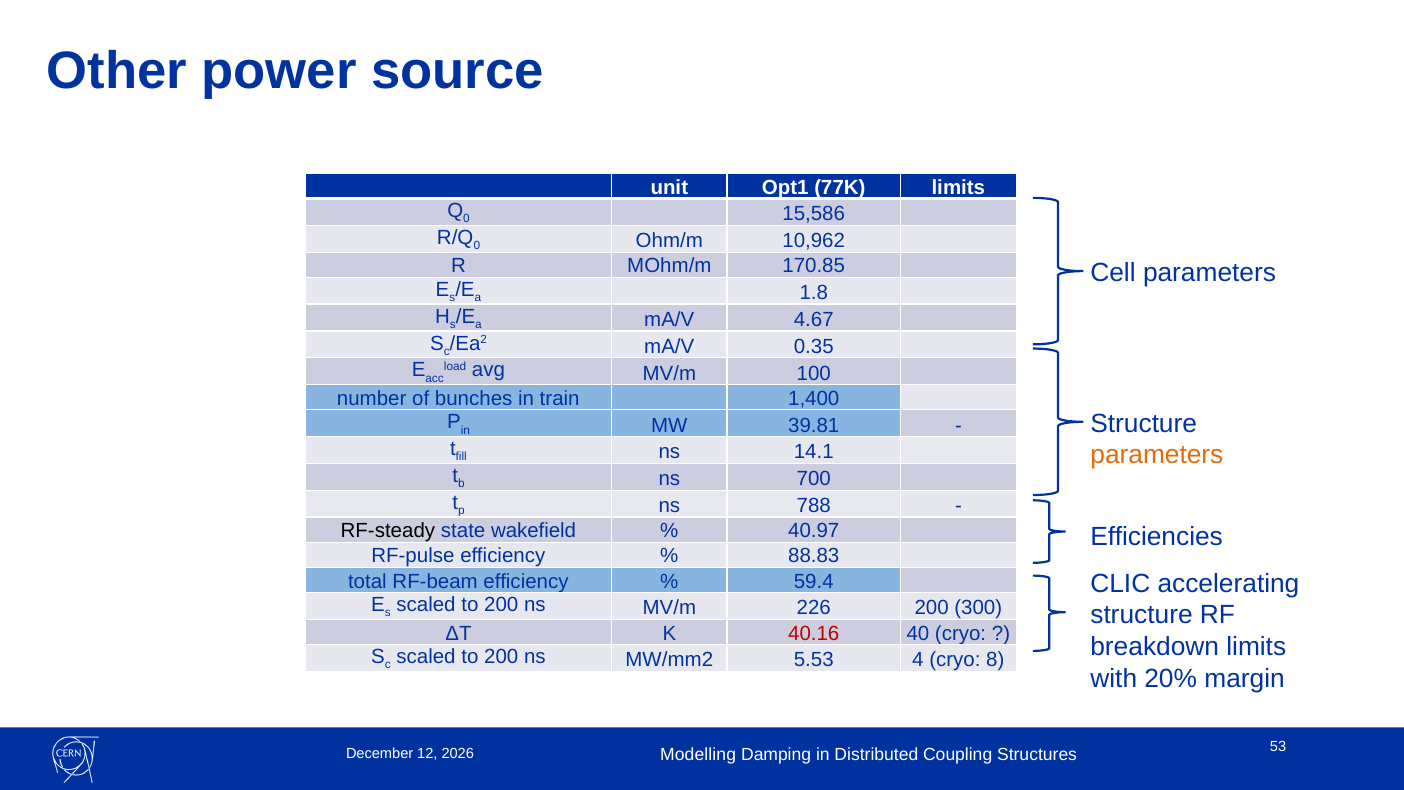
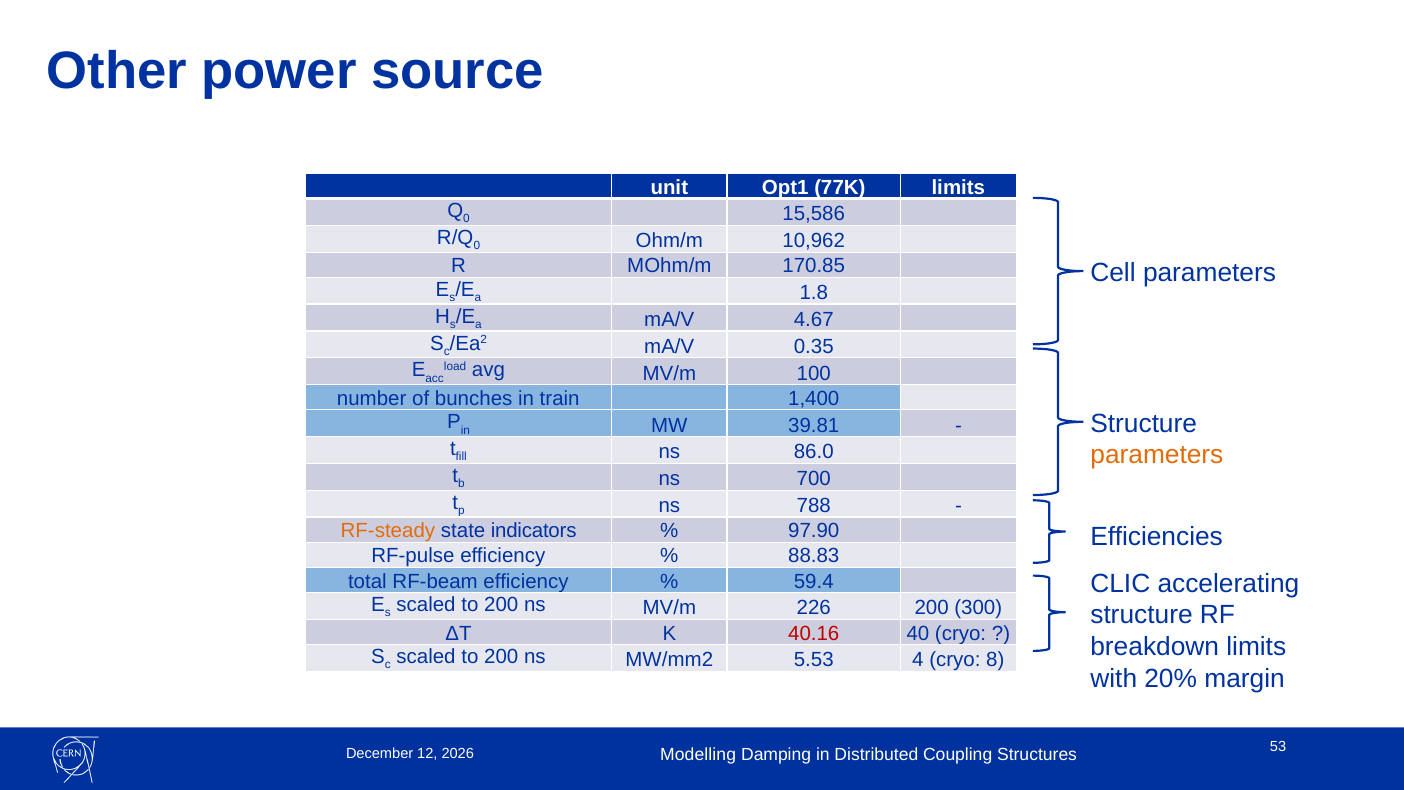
14.1: 14.1 -> 86.0 (814, 452)
RF-steady colour: black -> orange (388, 531)
wakefield: wakefield -> indicators (534, 531)
40.97: 40.97 -> 97.90 (814, 531)
